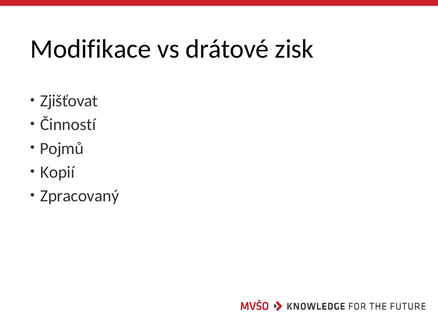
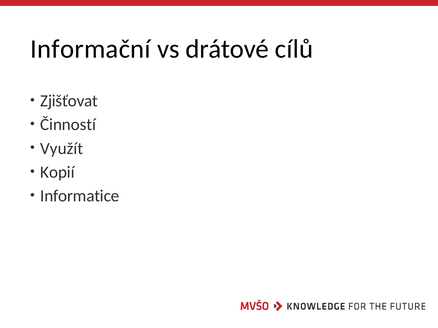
Modifikace: Modifikace -> Informační (91, 49)
zisk: zisk -> cílů (294, 49)
Pojmů: Pojmů -> Využít (62, 149)
Zpracovaný: Zpracovaný -> Informatice (80, 196)
